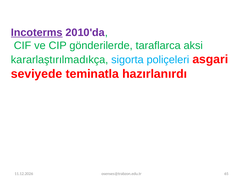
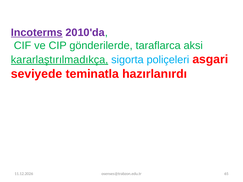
kararlaştırılmadıkça underline: none -> present (60, 60)
